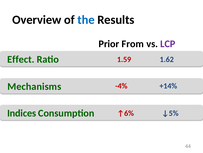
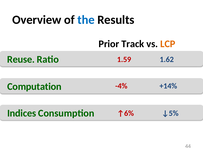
From: From -> Track (133, 44)
LCP colour: purple -> orange (168, 44)
Effect: Effect -> Reuse (21, 59)
Mechanisms: Mechanisms -> Computation (34, 86)
